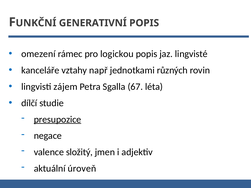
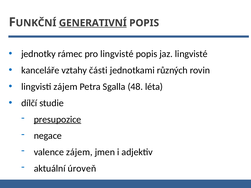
GENERATIVNÍ underline: none -> present (93, 23)
omezení: omezení -> jednotky (38, 54)
pro logickou: logickou -> lingvisté (117, 54)
např: např -> části (98, 70)
67: 67 -> 48 (135, 87)
valence složitý: složitý -> zájem (79, 152)
